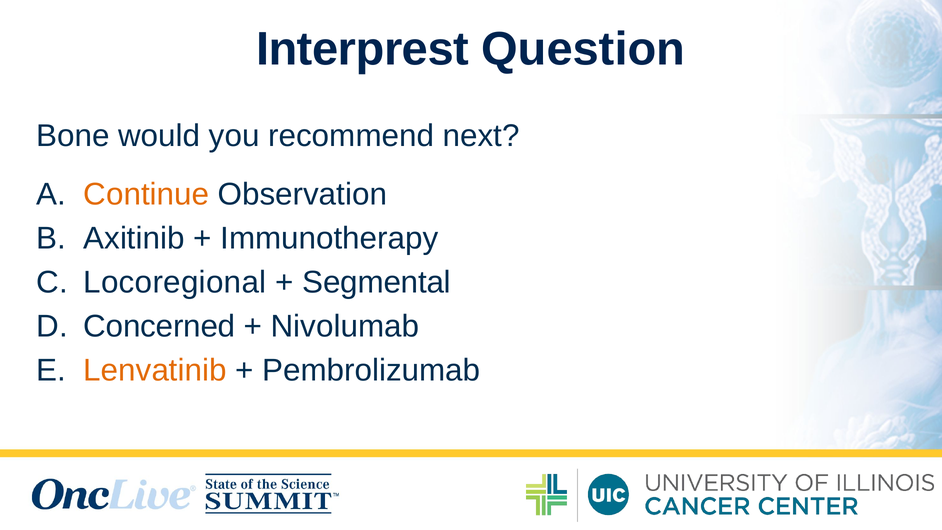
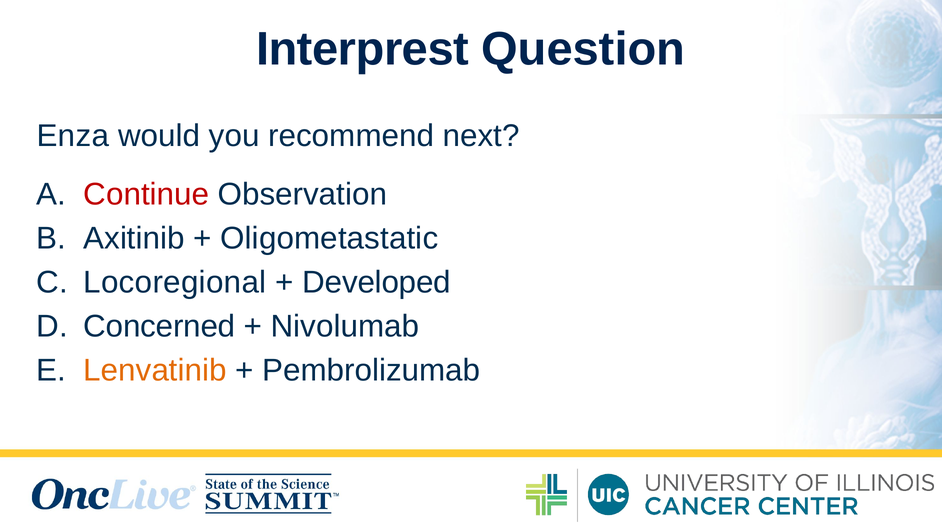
Bone: Bone -> Enza (73, 136)
Continue colour: orange -> red (146, 195)
Immunotherapy: Immunotherapy -> Oligometastatic (329, 239)
Segmental: Segmental -> Developed (377, 283)
